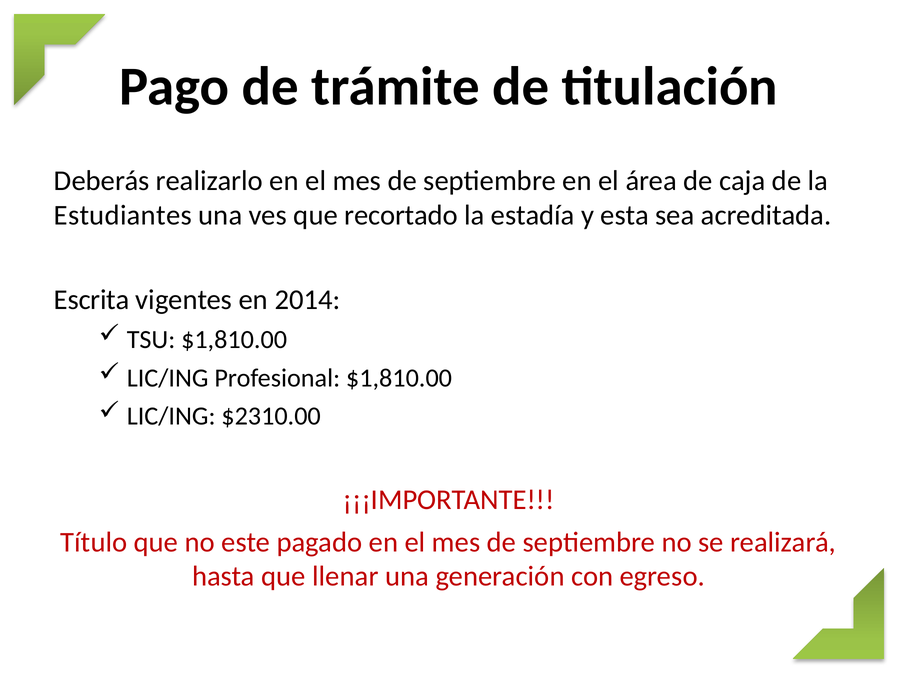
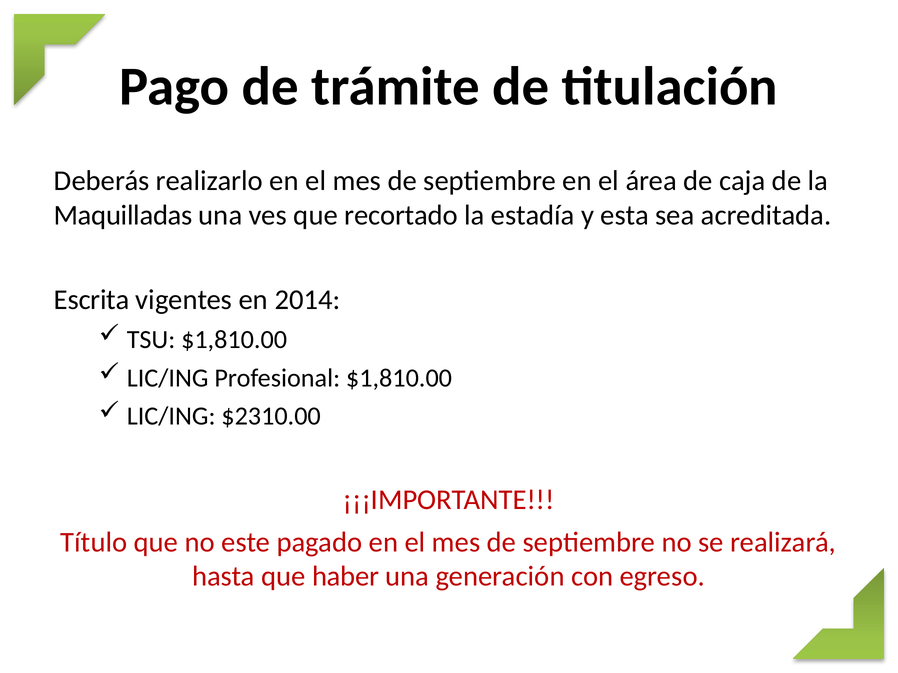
Estudiantes: Estudiantes -> Maquilladas (123, 215)
llenar: llenar -> haber (346, 577)
